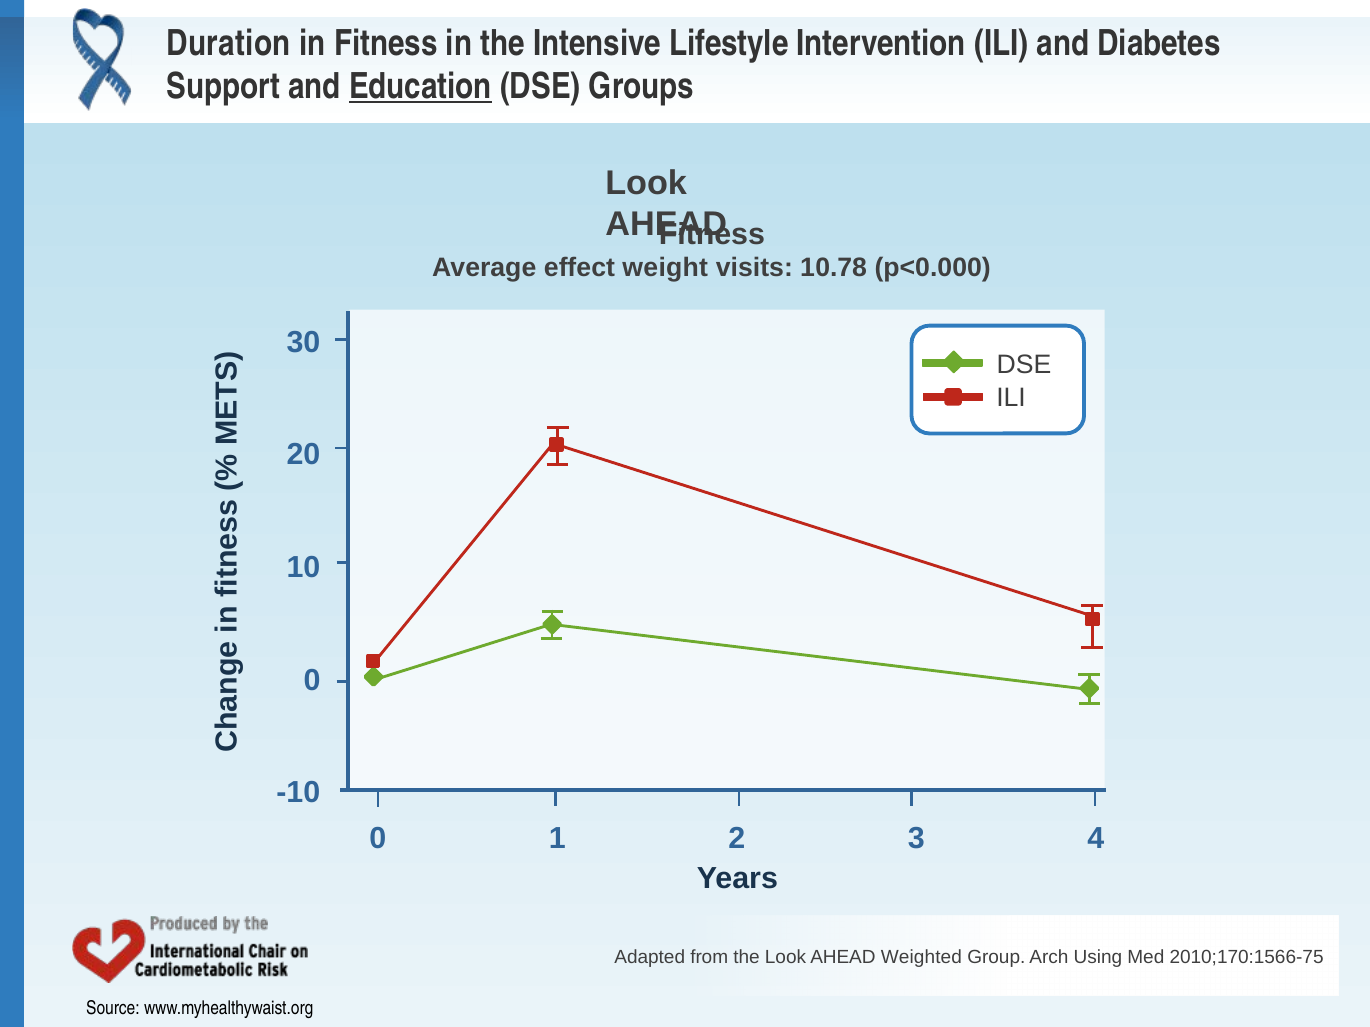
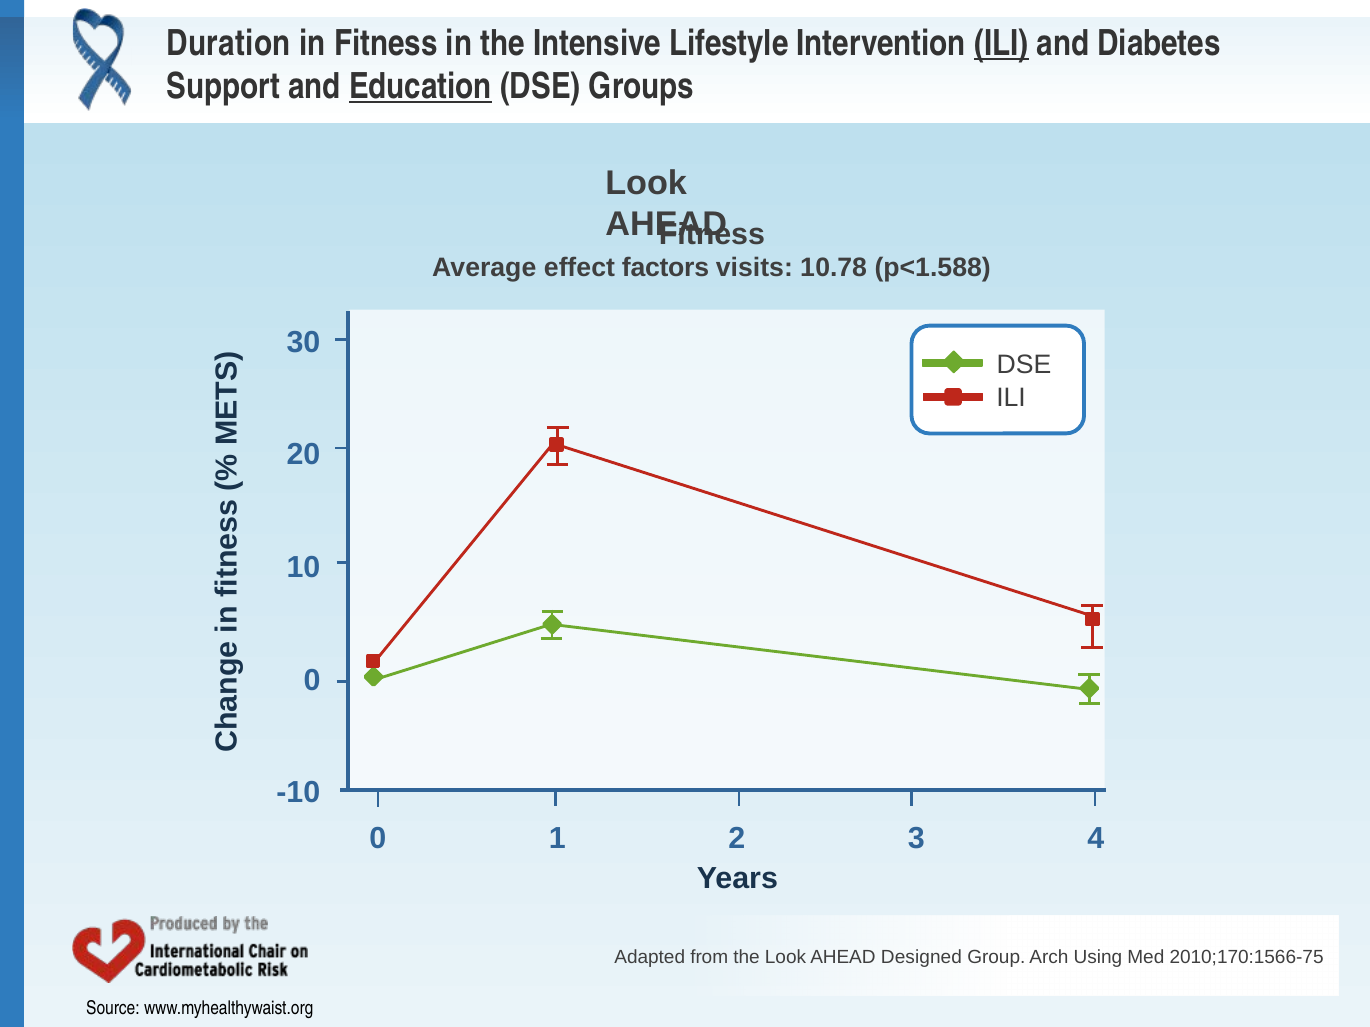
ILI underline: none -> present (1001, 43)
weight: weight -> factors (666, 268)
p<0.000: p<0.000 -> p<1.588 (933, 268)
Weighted: Weighted -> Designed (921, 957)
